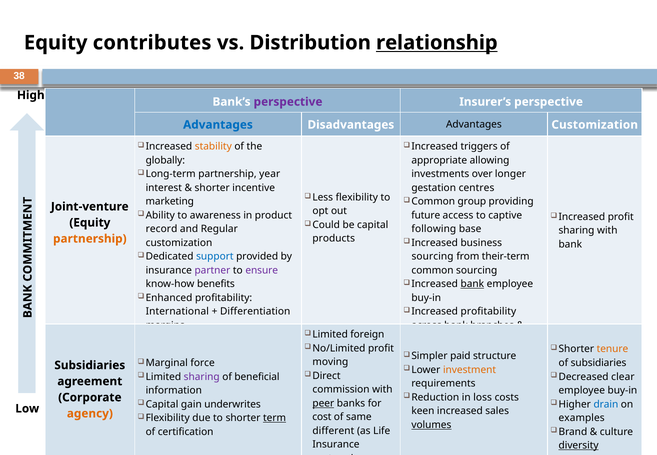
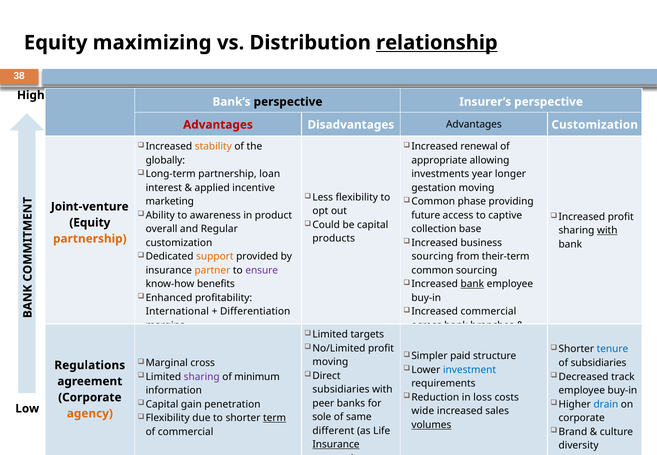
contributes: contributes -> maximizing (152, 43)
perspective colour: purple -> black (288, 102)
Advantages colour: blue -> red (218, 125)
triggers: triggers -> renewal (479, 146)
year: year -> loan (270, 174)
over: over -> year (482, 174)
shorter: shorter -> applied (212, 188)
gestation centres: centres -> moving (477, 188)
group: group -> phase (472, 201)
record: record -> overall (162, 229)
following: following -> collection (434, 229)
with underline: none -> present (607, 231)
support colour: blue -> orange (215, 256)
partner colour: purple -> orange (212, 270)
profitability: profitability -> commercial (488, 311)
foreign: foreign -> targets (367, 334)
tenure colour: orange -> blue (612, 349)
force: force -> cross (203, 363)
Subsidiaries: Subsidiaries -> Regulations (90, 365)
investment colour: orange -> blue (470, 370)
beneficial: beneficial -> minimum (257, 377)
clear: clear -> track (623, 377)
commission: commission -> subsidiaries (341, 389)
underwrites: underwrites -> penetration (232, 404)
peer underline: present -> none (323, 403)
keen: keen -> wide (423, 411)
cost: cost -> sole (322, 417)
examples: examples -> corporate (582, 418)
of certification: certification -> commercial (186, 432)
Insurance underline: none -> present (336, 444)
diversity underline: present -> none (579, 445)
